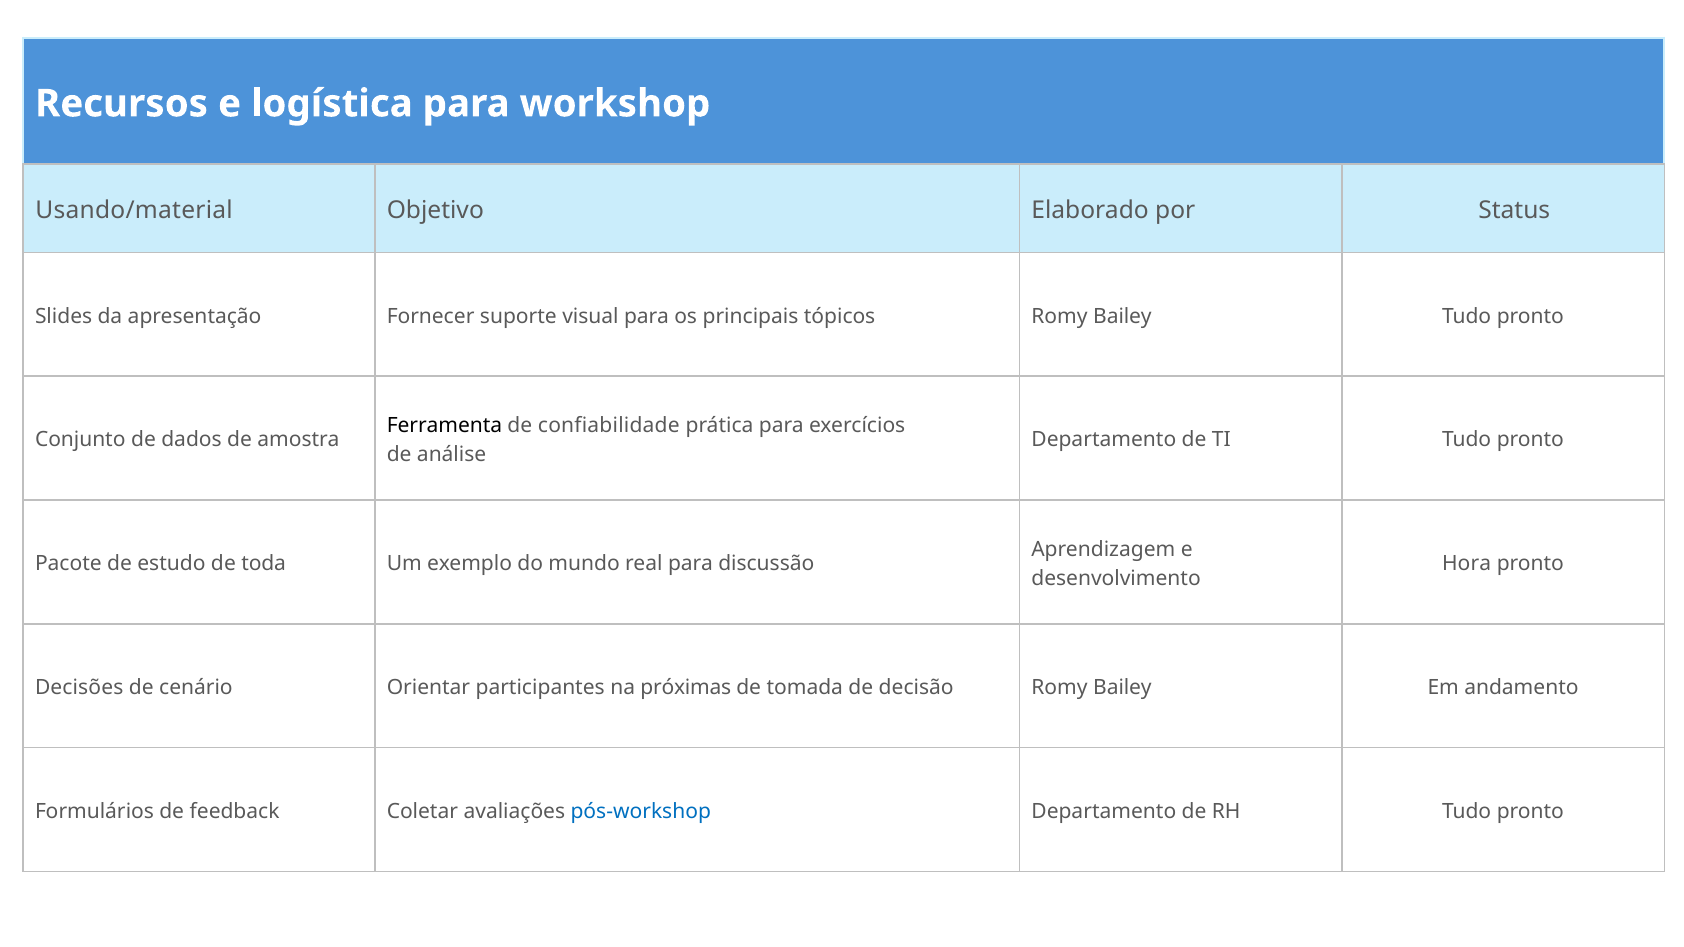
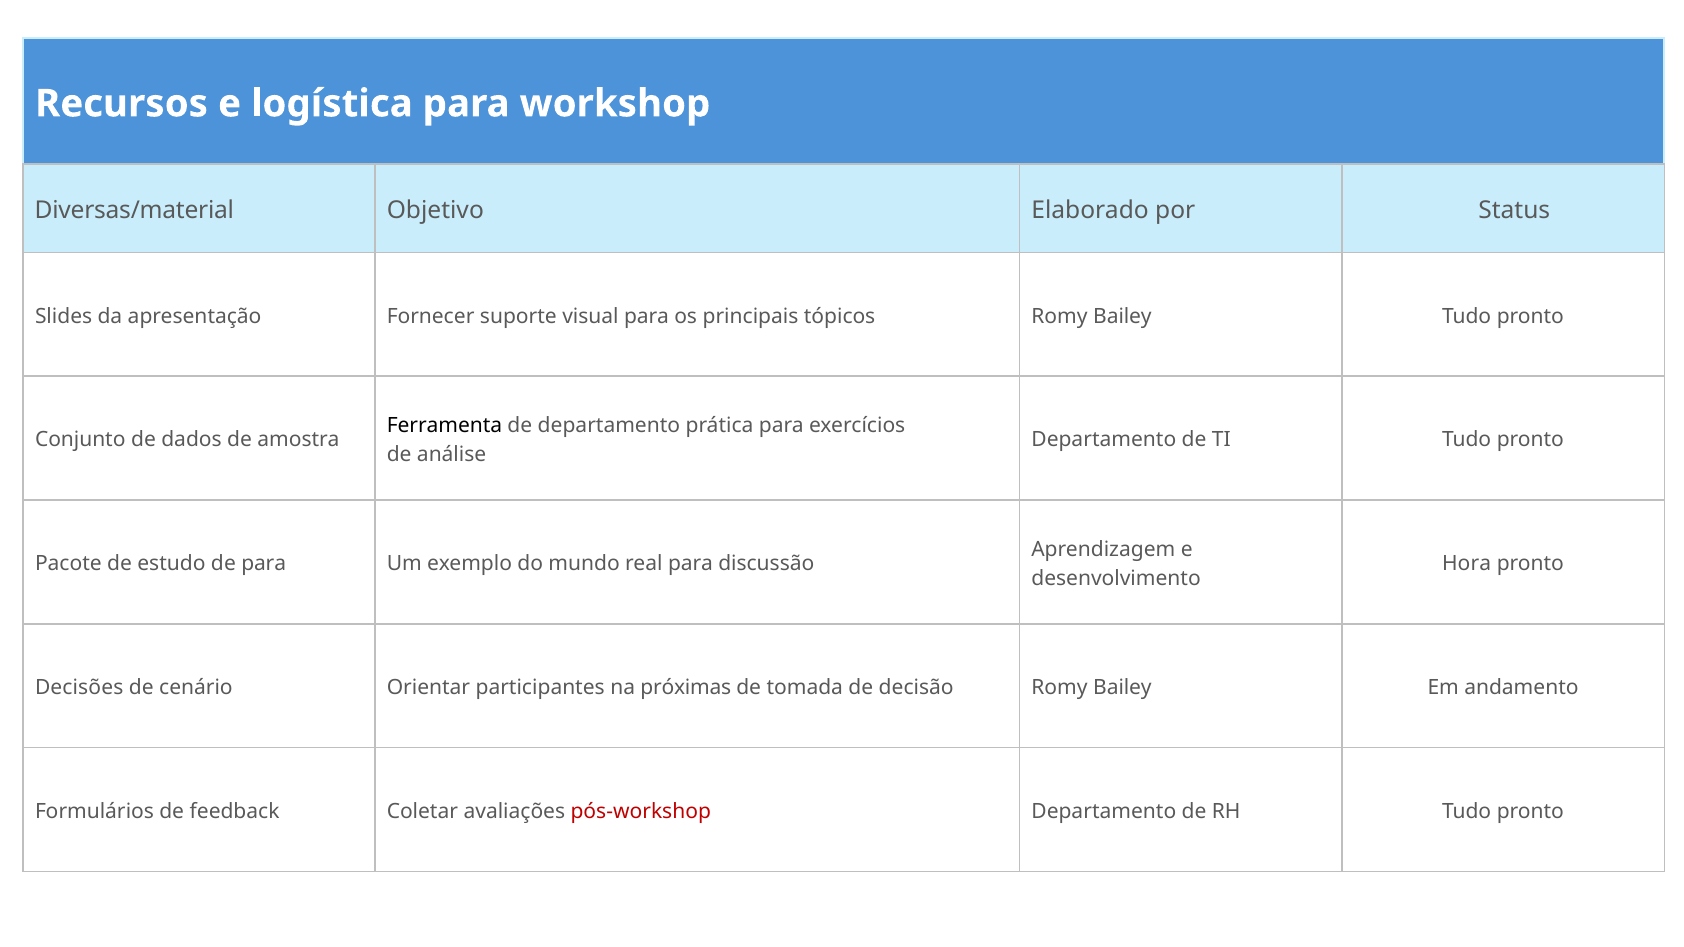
Usando/material: Usando/material -> Diversas/material (134, 210)
de confiabilidade: confiabilidade -> departamento (609, 426)
de toda: toda -> para (264, 564)
pós-workshop colour: blue -> red (641, 812)
